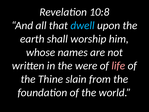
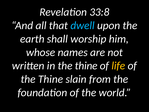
10:8: 10:8 -> 33:8 (99, 12)
in the were: were -> thine (86, 66)
life colour: pink -> yellow (118, 66)
